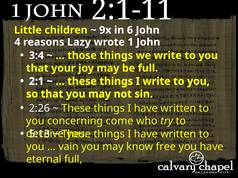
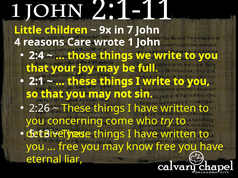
6: 6 -> 7 (130, 30)
Lazy: Lazy -> Care (79, 42)
3:4: 3:4 -> 2:4 (36, 56)
vain: vain -> free (68, 147)
eternal full: full -> liar (73, 160)
